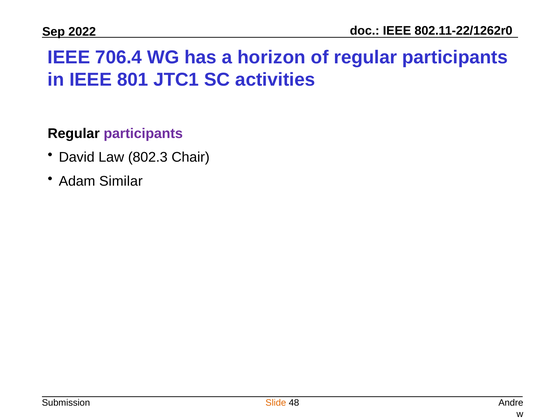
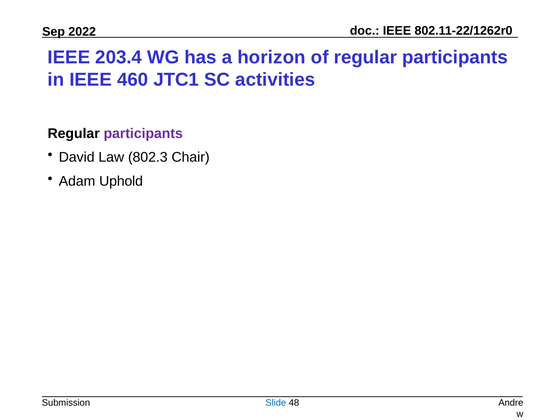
706.4: 706.4 -> 203.4 (119, 57)
801: 801 -> 460 (133, 80)
Similar: Similar -> Uphold (121, 181)
Slide colour: orange -> blue (276, 403)
